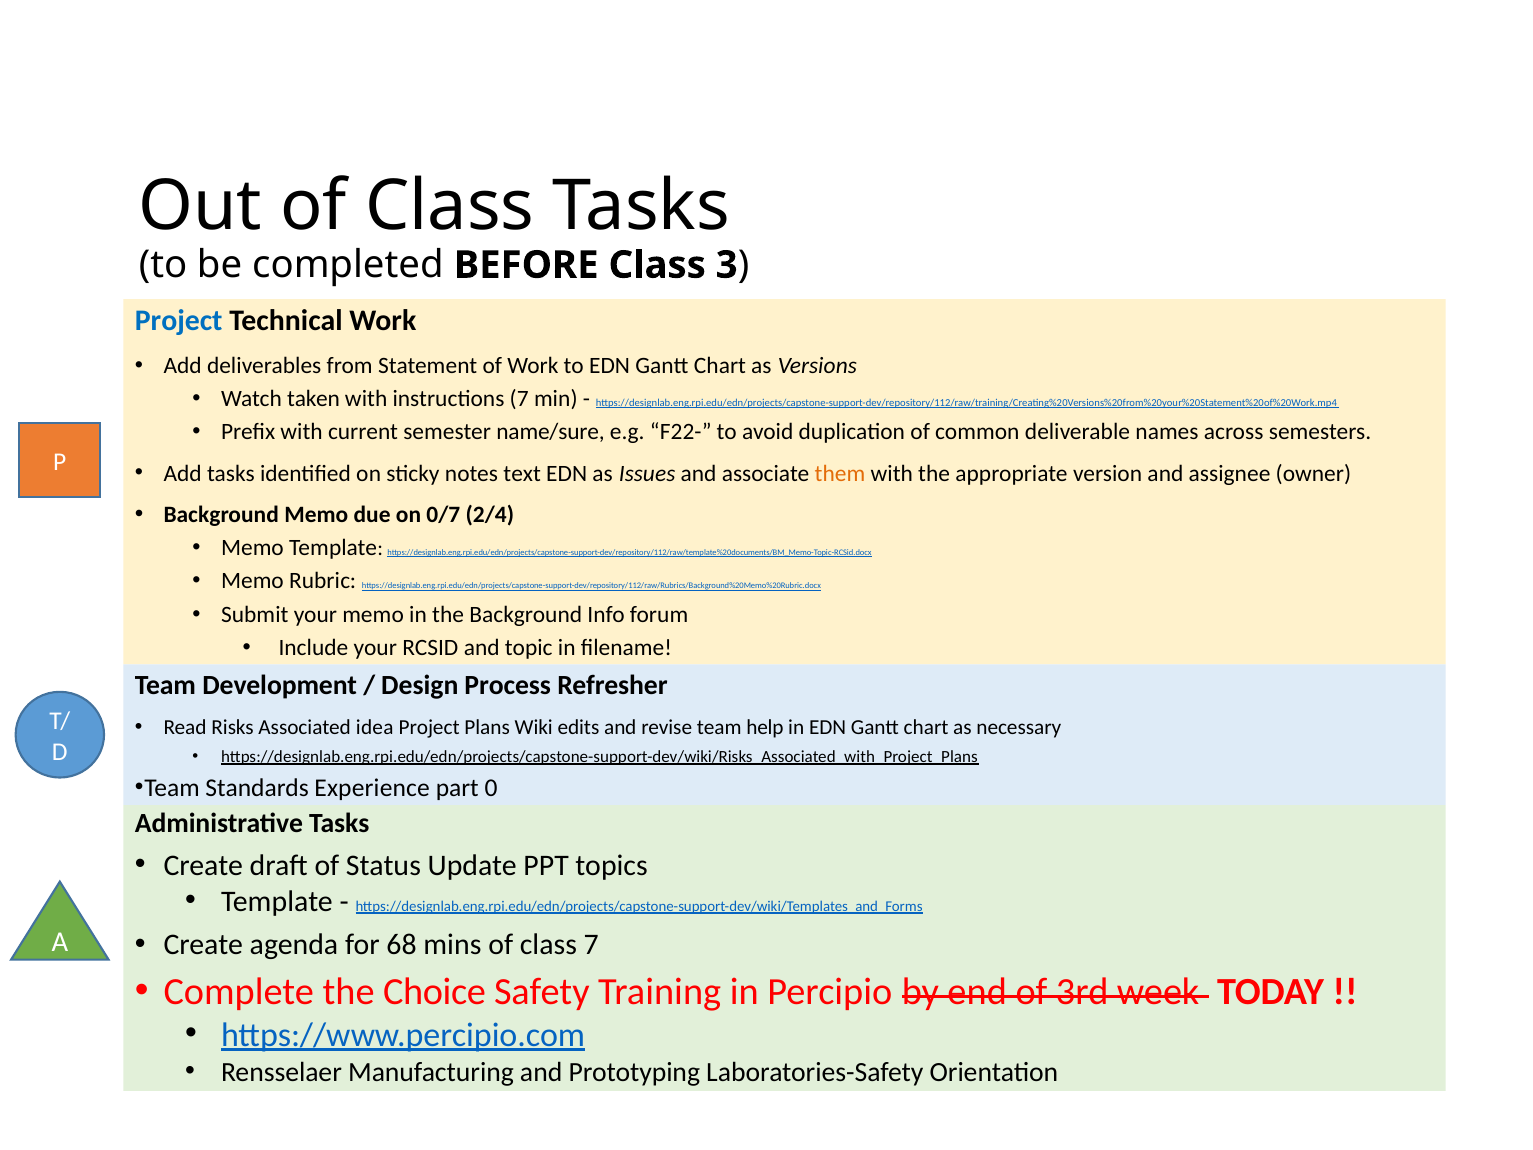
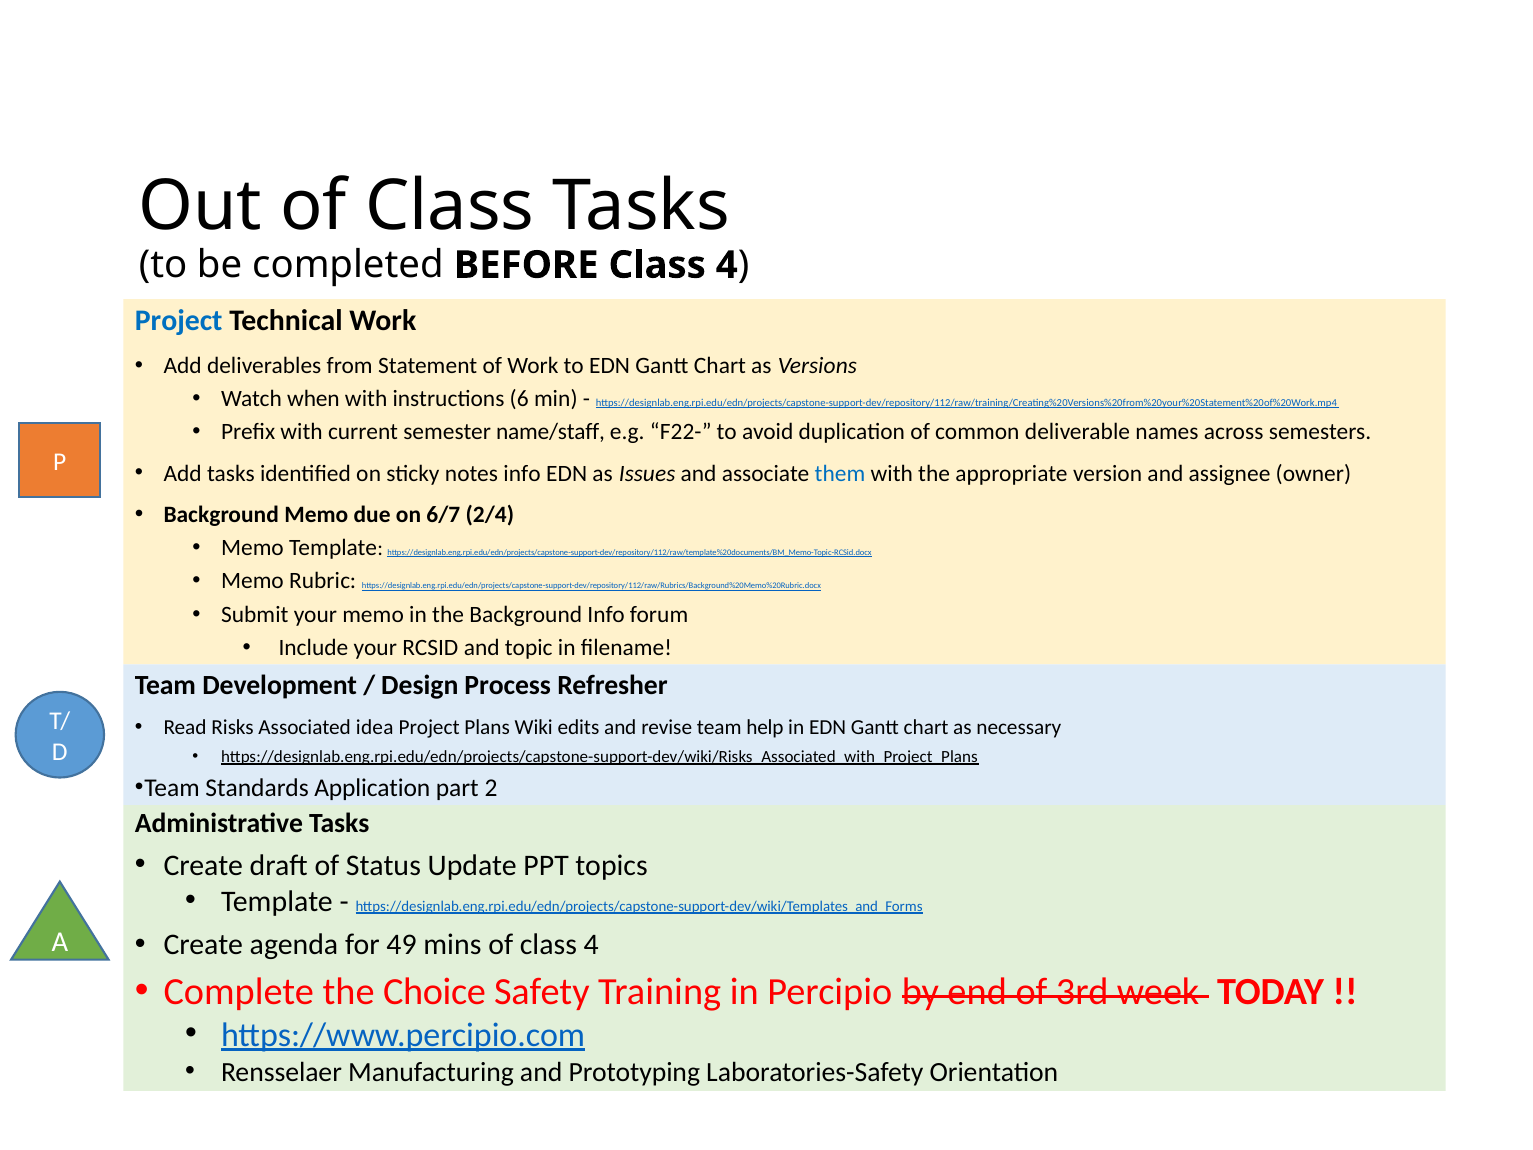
BEFORE Class 3: 3 -> 4 (727, 265)
taken: taken -> when (313, 399)
instructions 7: 7 -> 6 (519, 399)
name/sure: name/sure -> name/staff (551, 432)
notes text: text -> info (522, 473)
them colour: orange -> blue (840, 473)
0/7: 0/7 -> 6/7 (443, 515)
Experience: Experience -> Application (372, 787)
0: 0 -> 2 (491, 787)
68: 68 -> 49 (402, 945)
of class 7: 7 -> 4 (591, 945)
